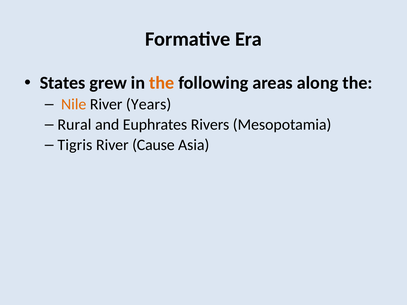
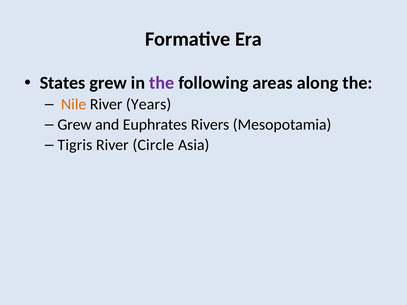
the colour: orange -> purple (162, 83)
Rural: Rural -> Grew (75, 125)
Cause: Cause -> Circle (153, 145)
